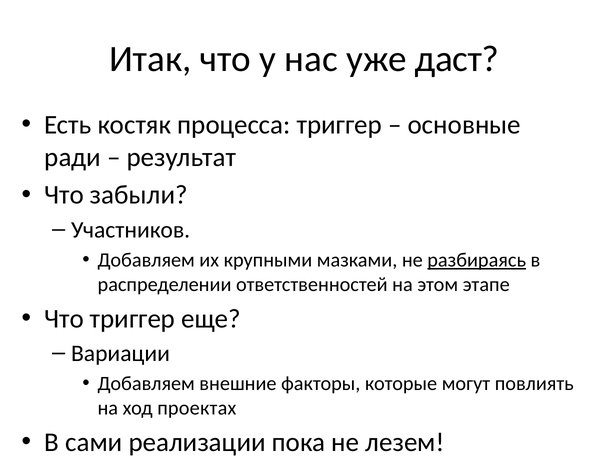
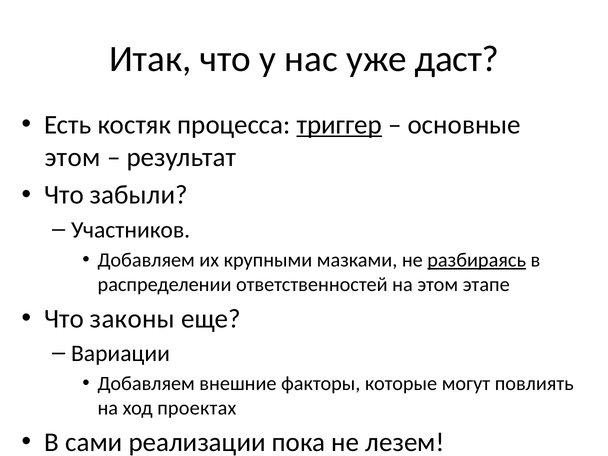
триггер underline: none -> present (339, 125)
ради: ради -> этом (73, 157)
Что триггер: триггер -> законы (132, 319)
